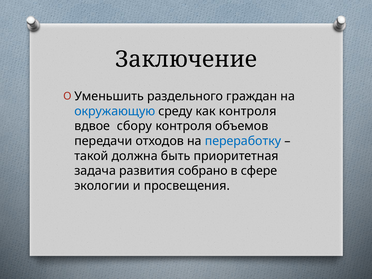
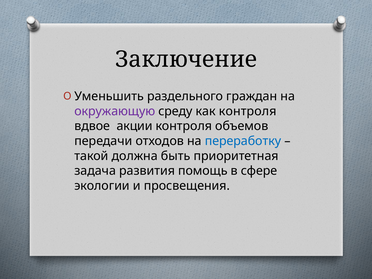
окружающую colour: blue -> purple (115, 111)
сбору: сбору -> акции (135, 126)
собрано: собрано -> помощь (203, 171)
